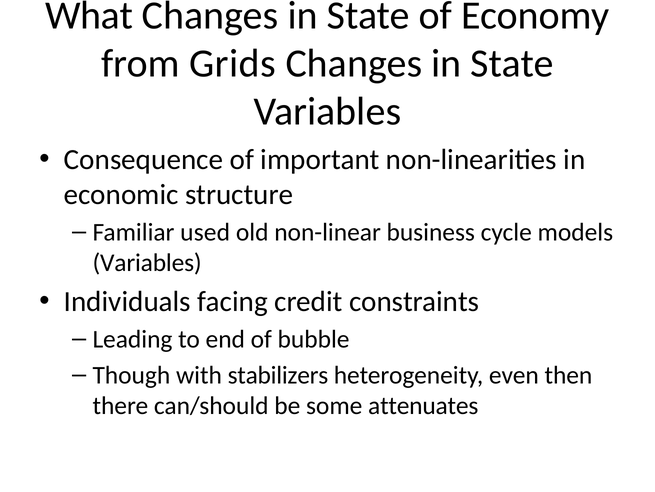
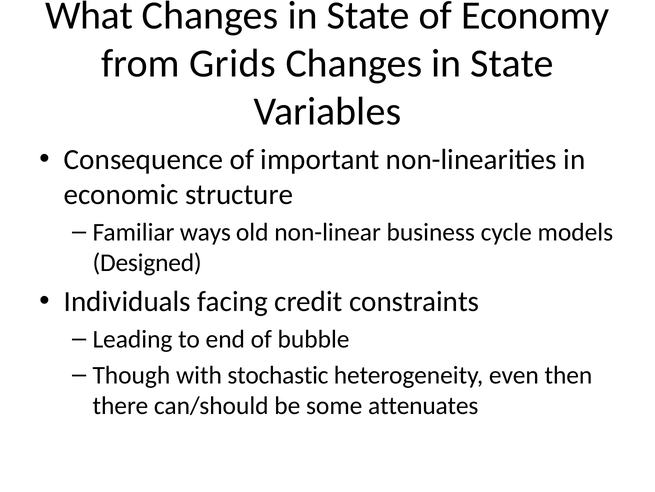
used: used -> ways (205, 232)
Variables: Variables -> Designed (147, 262)
stabilizers: stabilizers -> stochastic (278, 375)
